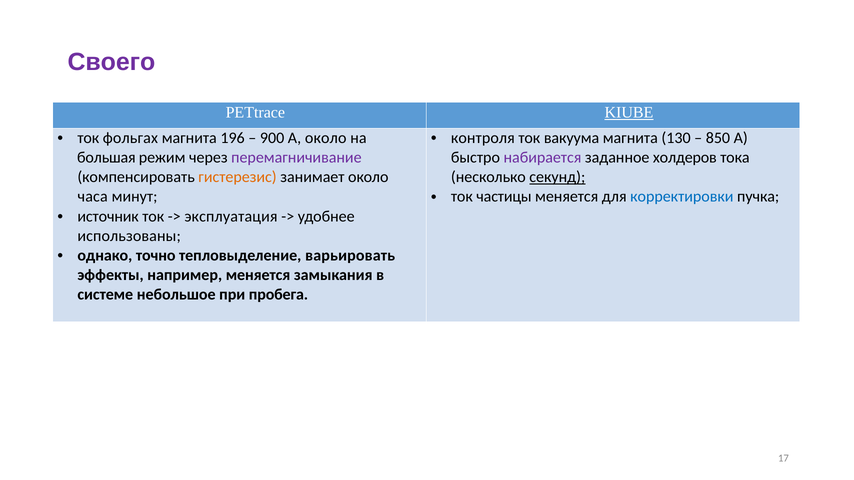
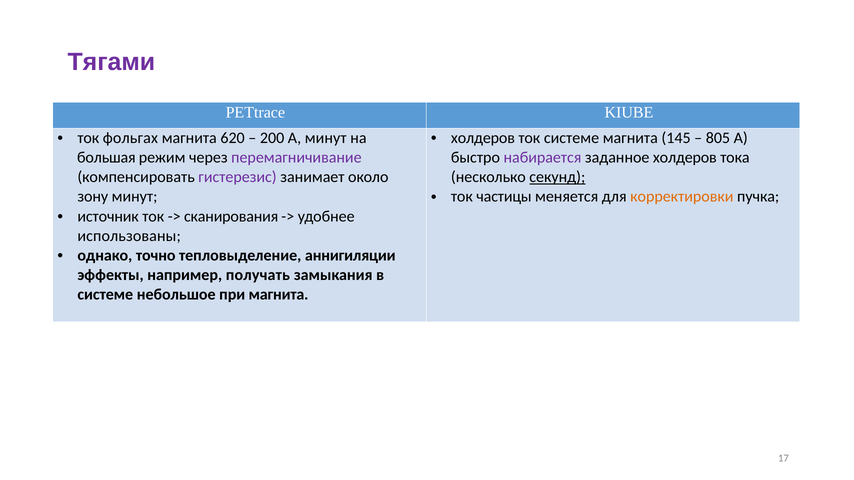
Своего: Своего -> Тягами (111, 62)
KIUBE underline: present -> none (629, 113)
196: 196 -> 620 (233, 138)
900: 900 -> 200 (272, 138)
А около: около -> минут (326, 138)
контроля: контроля -> холдеров (483, 138)
ток вакуума: вакуума -> системе (571, 138)
130: 130 -> 145 (676, 138)
850: 850 -> 805 (718, 138)
гистерезис colour: orange -> purple (238, 177)
корректировки colour: blue -> orange (682, 197)
часа: часа -> зону (93, 197)
эксплуатация: эксплуатация -> сканирования (231, 216)
варьировать: варьировать -> аннигиляции (350, 255)
например меняется: меняется -> получать (258, 275)
при пробега: пробега -> магнита (279, 295)
